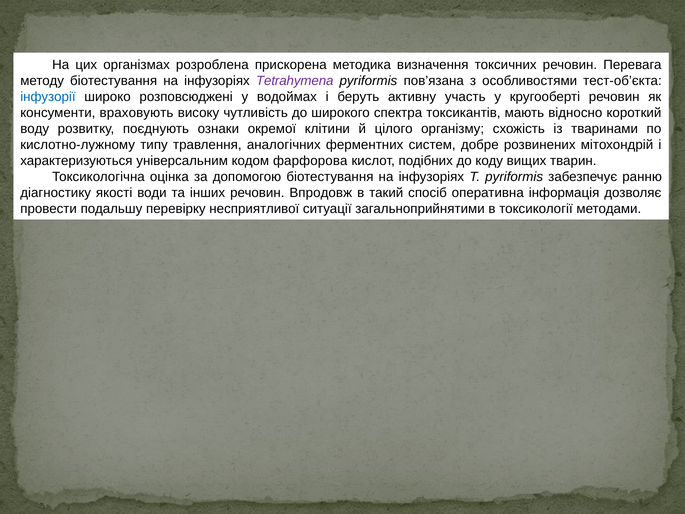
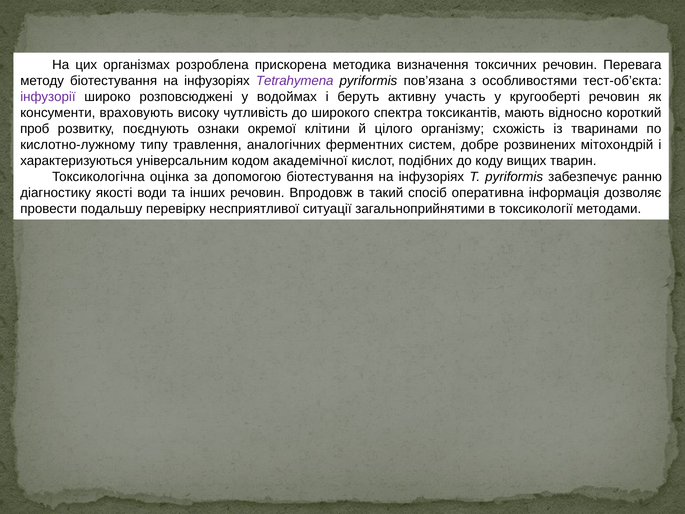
інфузорії colour: blue -> purple (48, 97)
воду: воду -> проб (35, 129)
фарфорова: фарфорова -> академічної (310, 161)
